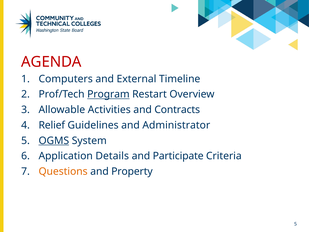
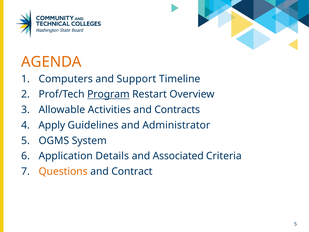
AGENDA colour: red -> orange (51, 62)
External: External -> Support (136, 79)
Relief: Relief -> Apply (52, 125)
OGMS underline: present -> none (54, 140)
Participate: Participate -> Associated (178, 156)
Property: Property -> Contract (132, 171)
